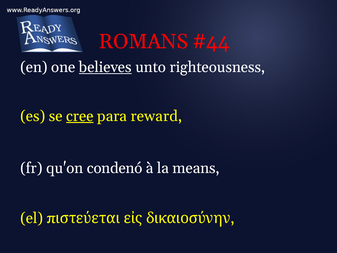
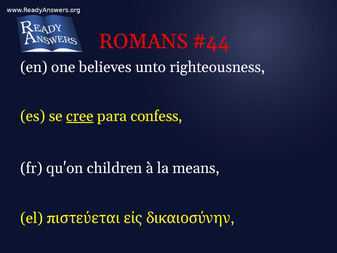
believes underline: present -> none (105, 67)
reward: reward -> confess (157, 116)
condenó: condenó -> children (115, 168)
